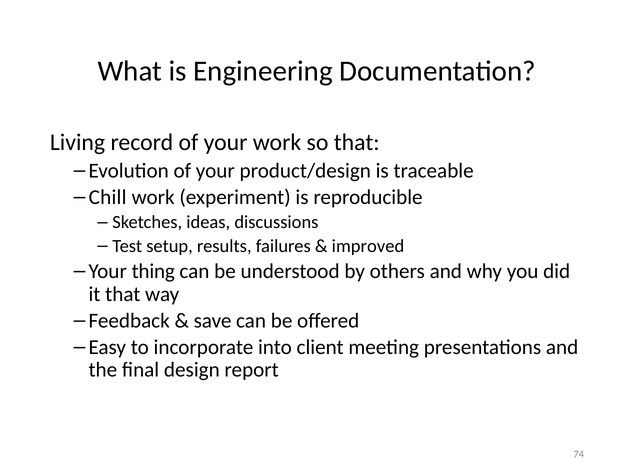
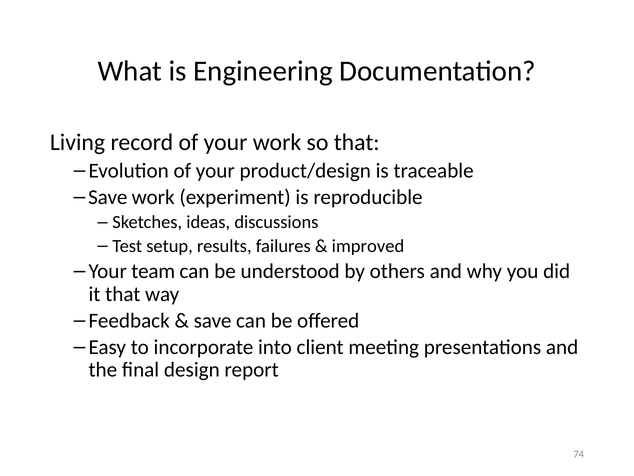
Chill: Chill -> Save (108, 197)
thing: thing -> team (153, 271)
